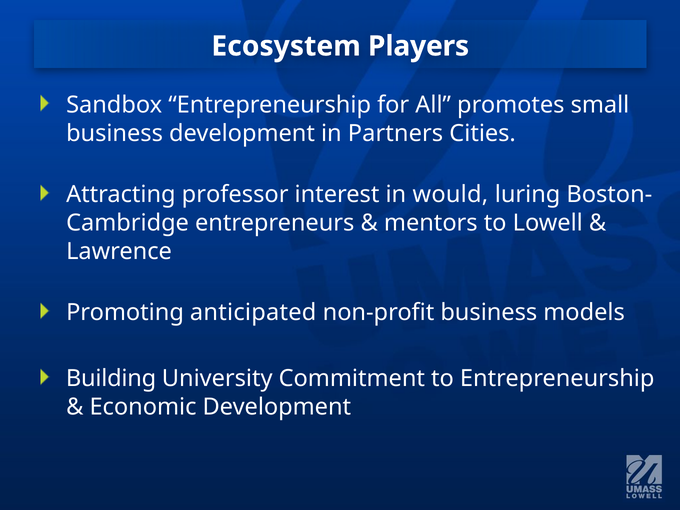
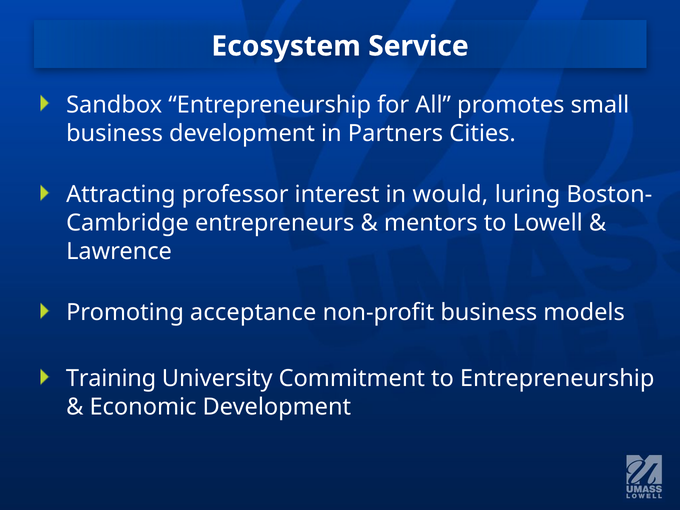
Players: Players -> Service (418, 46)
anticipated: anticipated -> acceptance (253, 313)
Building: Building -> Training (111, 379)
